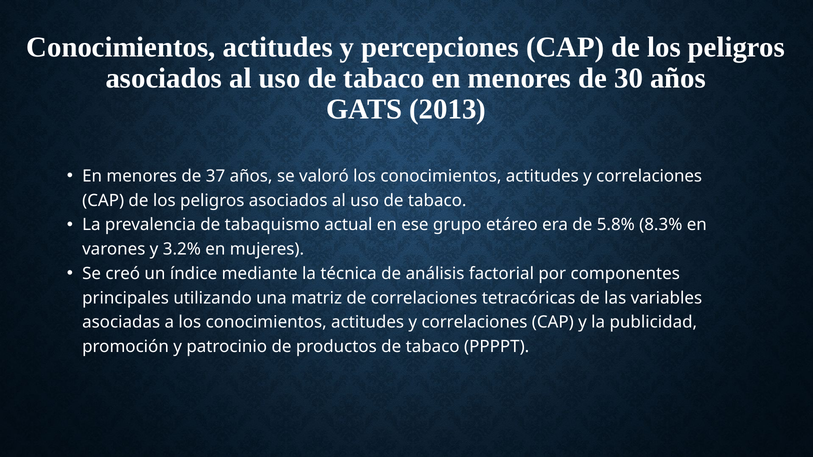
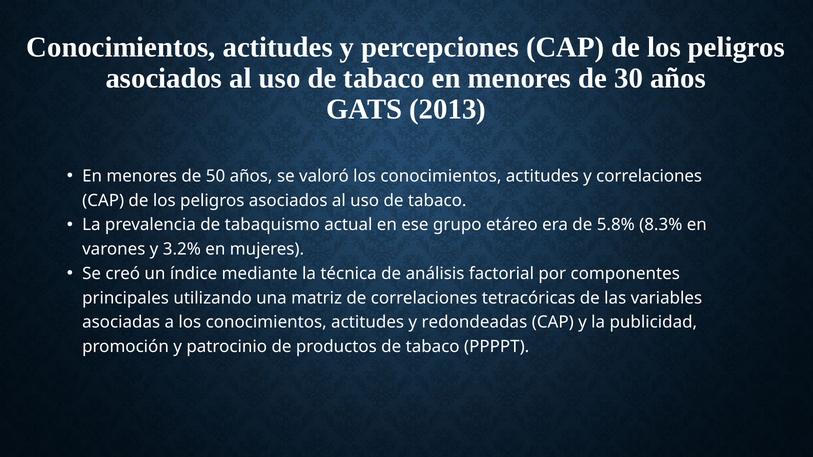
37: 37 -> 50 (216, 176)
correlaciones: correlaciones -> redondeadas (474, 323)
